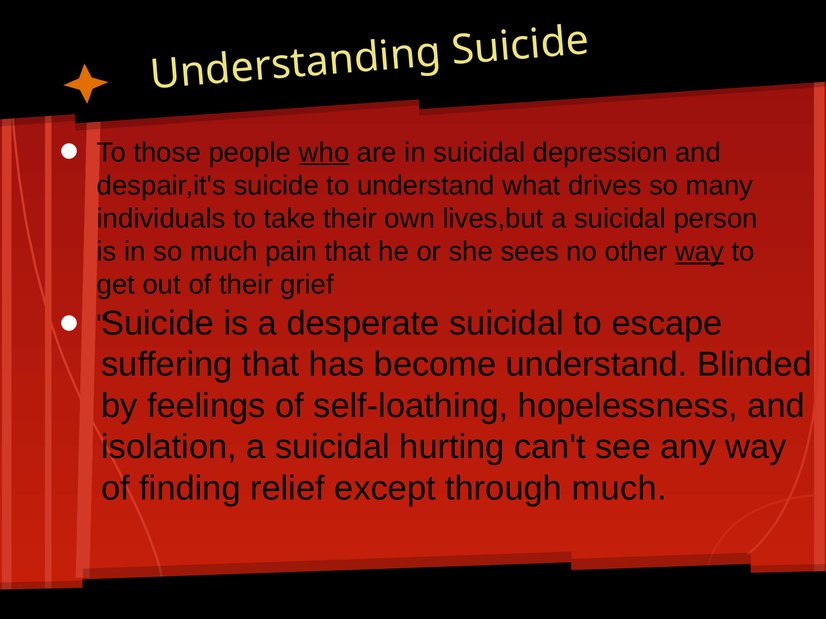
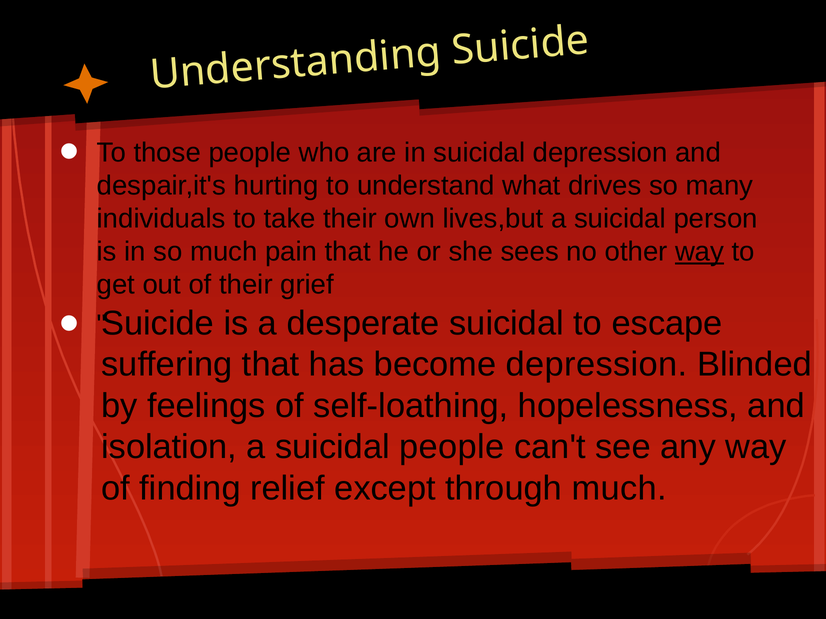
who underline: present -> none (324, 153)
despair,it's suicide: suicide -> hurting (276, 186)
become understand: understand -> depression (597, 365)
suicidal hurting: hurting -> people (452, 447)
